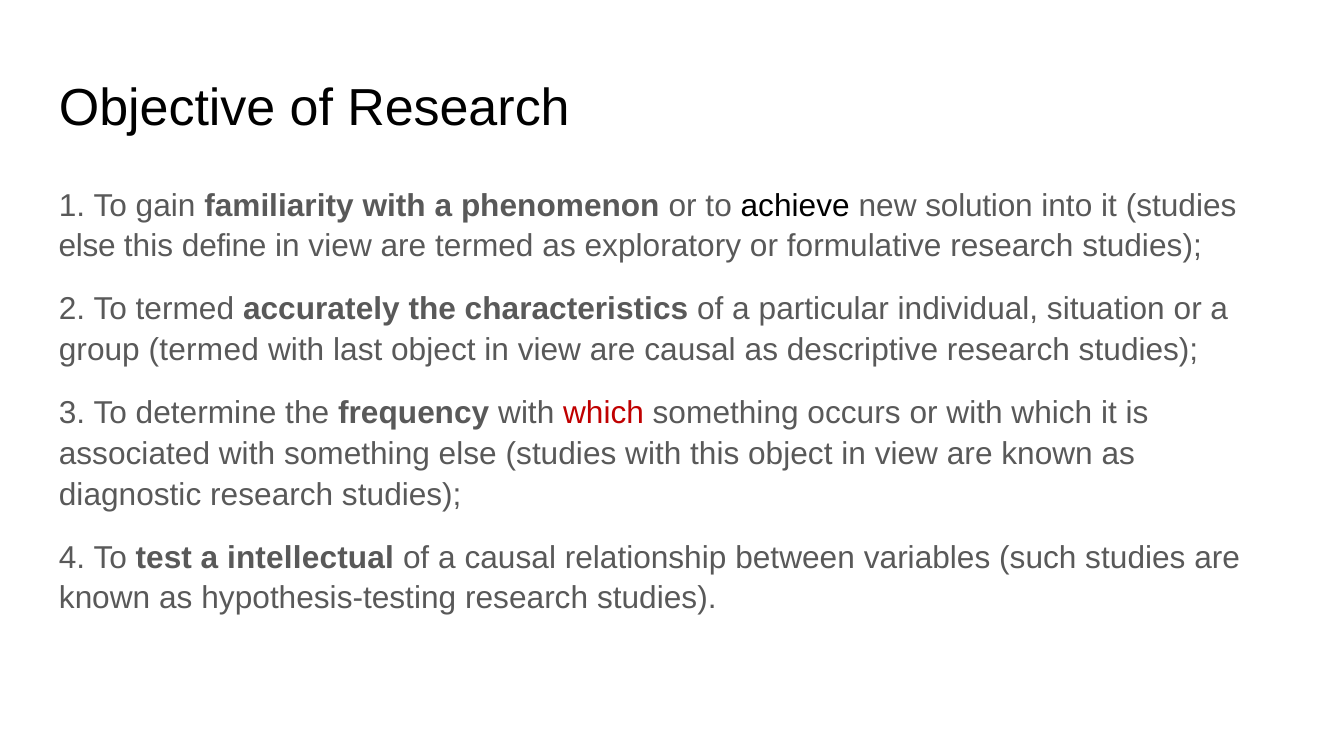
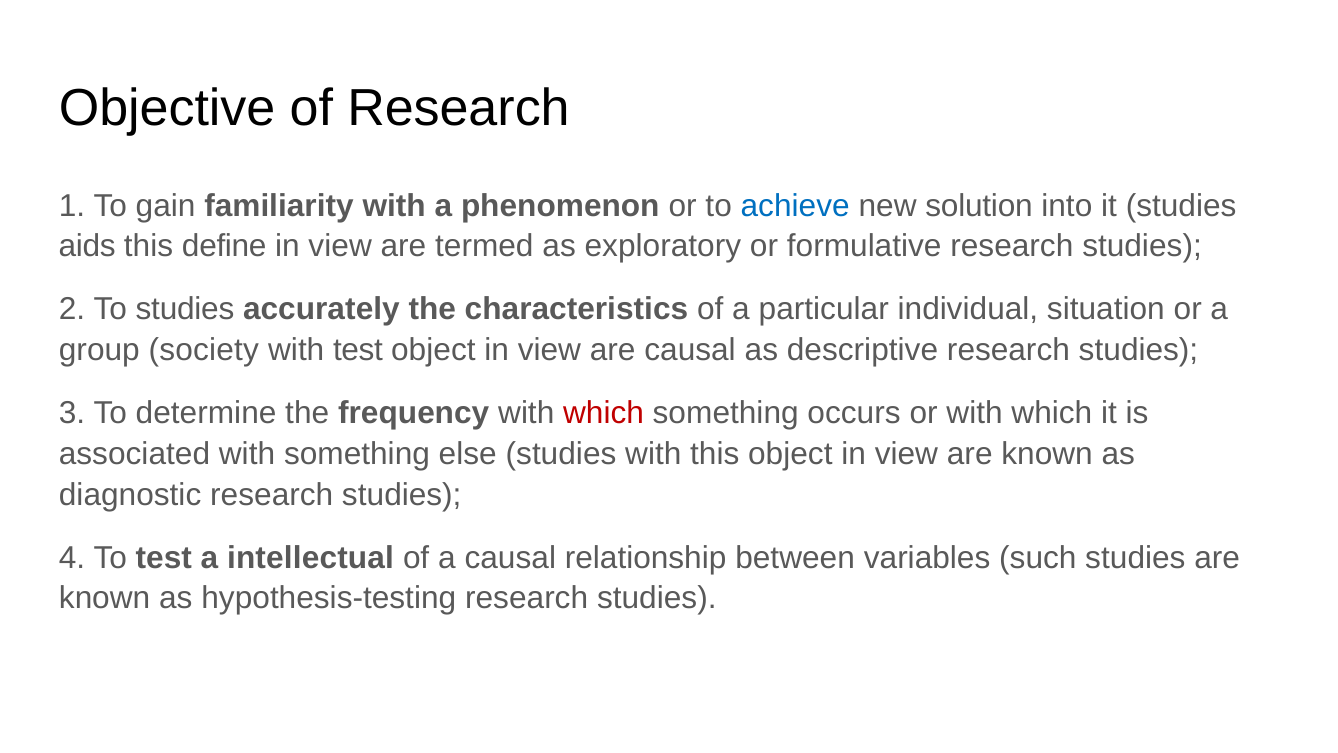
achieve colour: black -> blue (795, 206)
else: else -> aids (87, 246)
To termed: termed -> studies (185, 309)
group termed: termed -> society (204, 350)
with last: last -> test (358, 350)
